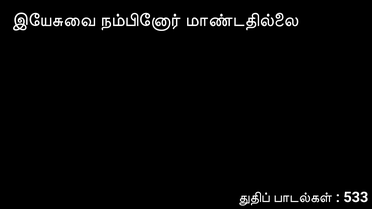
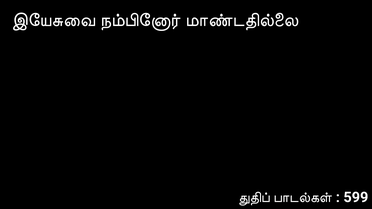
533: 533 -> 599 (356, 198)
